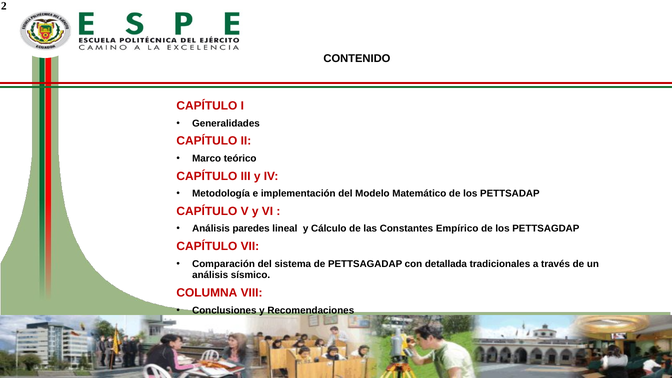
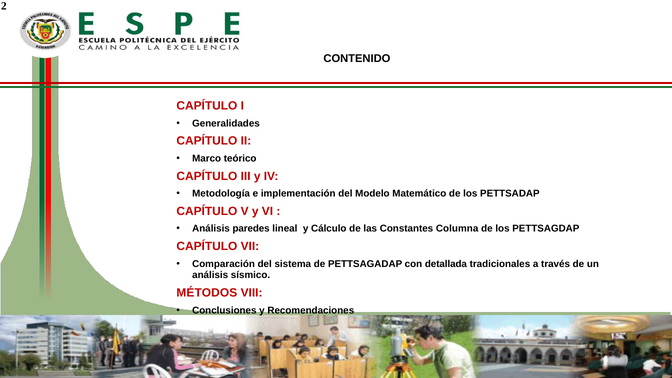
Empírico: Empírico -> Columna (457, 229)
COLUMNA: COLUMNA -> MÉTODOS (207, 293)
